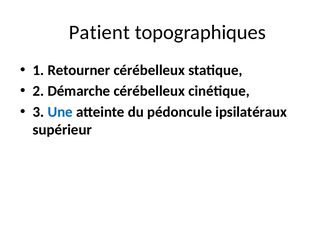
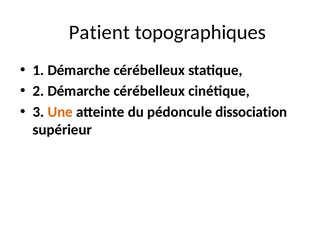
1 Retourner: Retourner -> Démarche (79, 70)
Une colour: blue -> orange (60, 112)
ipsilatéraux: ipsilatéraux -> dissociation (251, 112)
